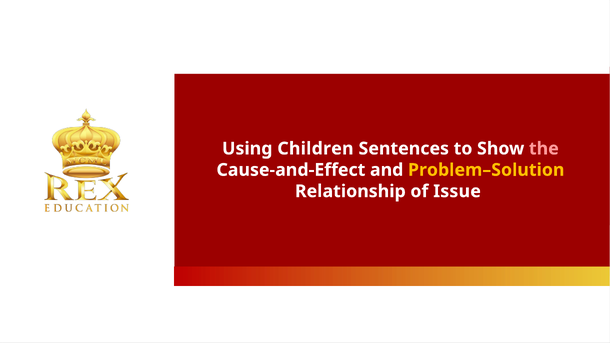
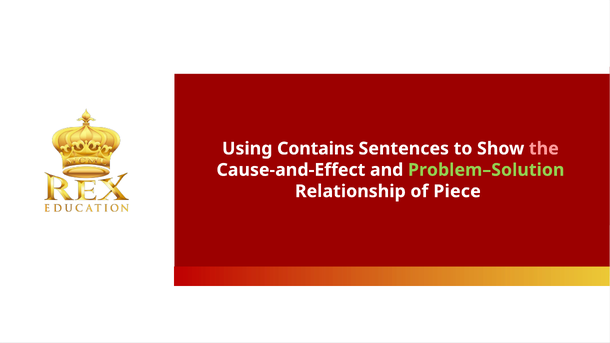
Children: Children -> Contains (316, 149)
Problem–Solution colour: yellow -> light green (486, 170)
Issue: Issue -> Piece (457, 191)
